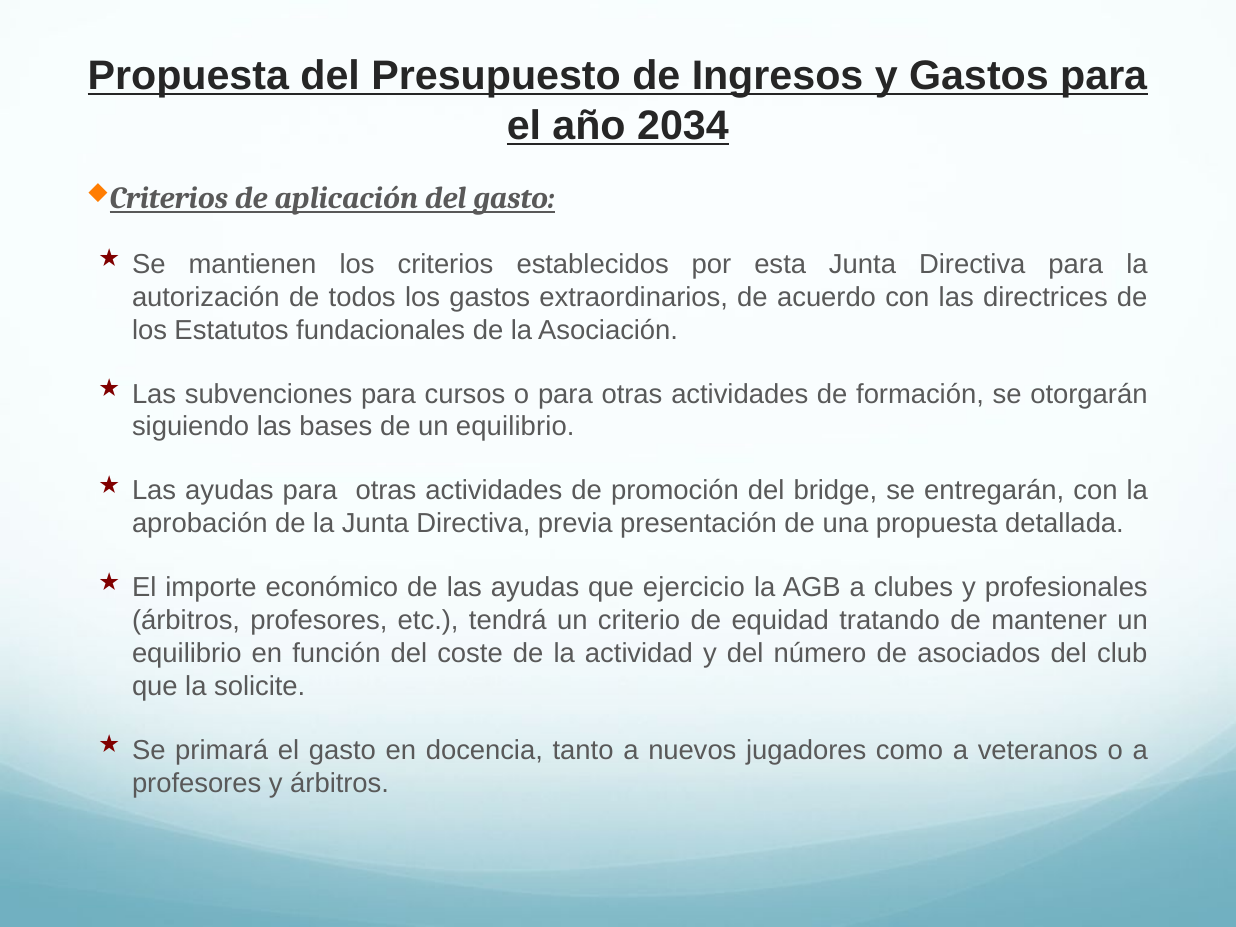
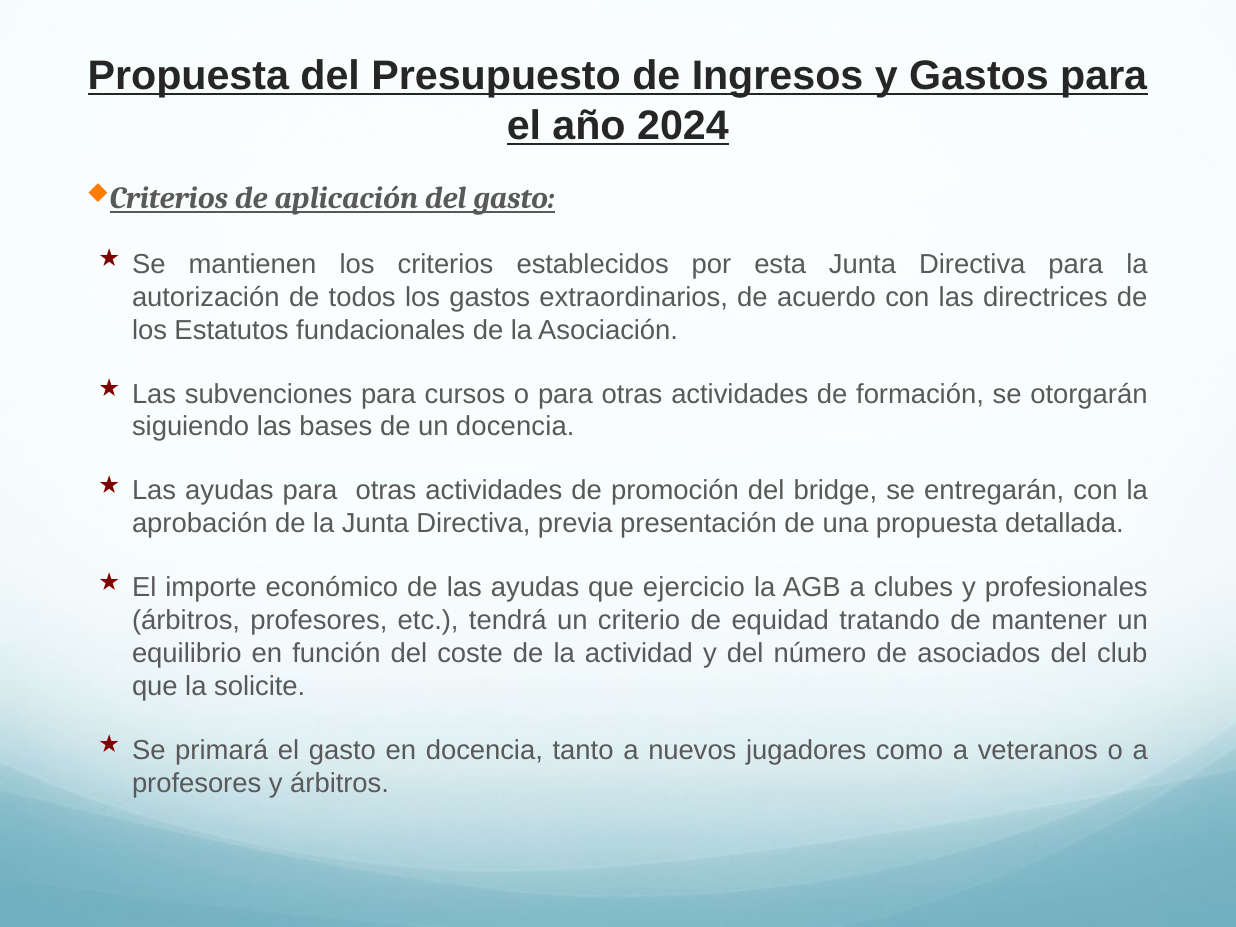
2034: 2034 -> 2024 (683, 126)
de un equilibrio: equilibrio -> docencia (515, 427)
